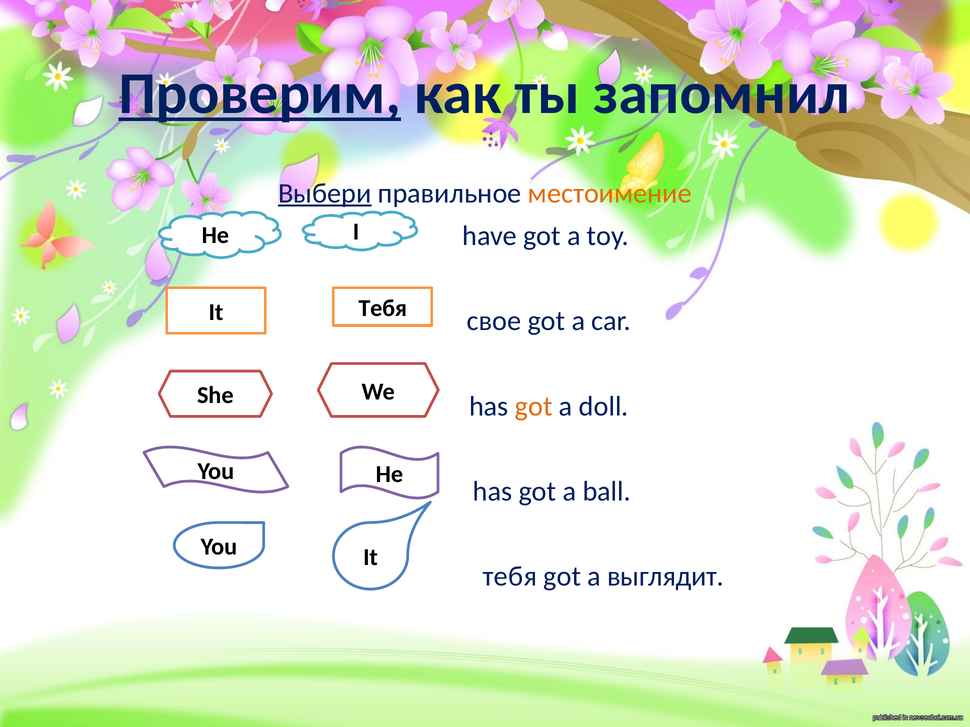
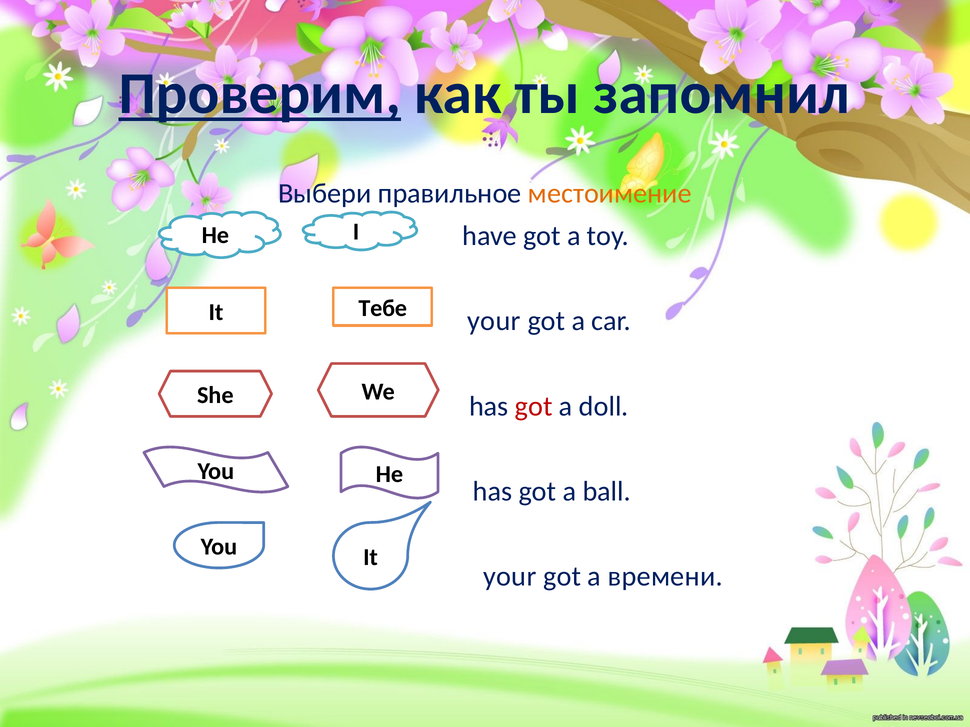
Выбери underline: present -> none (325, 194)
It Тебя: Тебя -> Тебе (383, 309)
свое: свое -> your (494, 321)
got colour: orange -> red (534, 406)
тебя: тебя -> your (510, 577)
выглядит: выглядит -> времени (665, 577)
